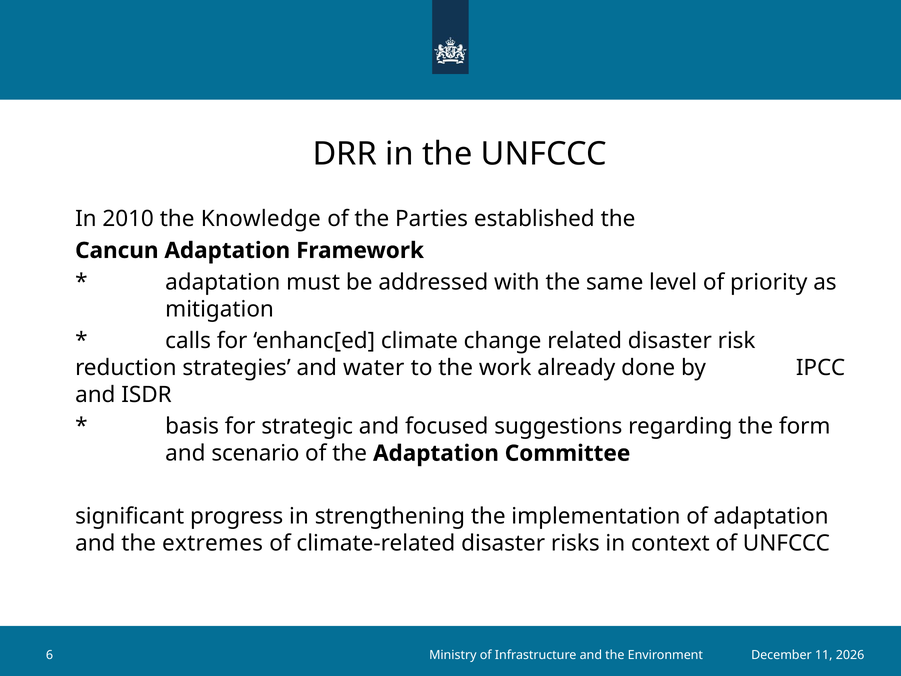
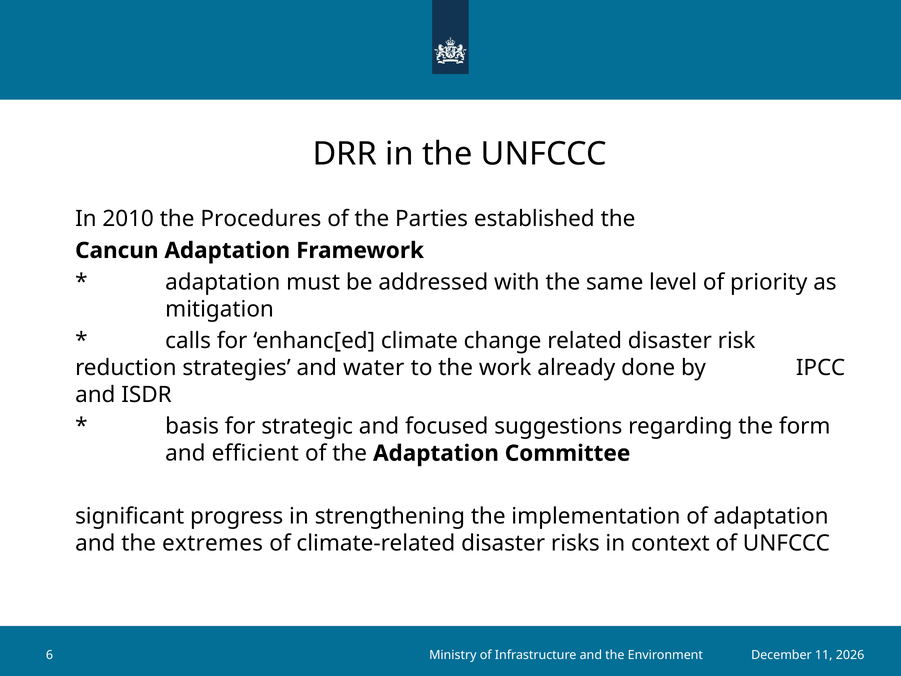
Knowledge: Knowledge -> Procedures (261, 219)
scenario: scenario -> efficient (255, 453)
